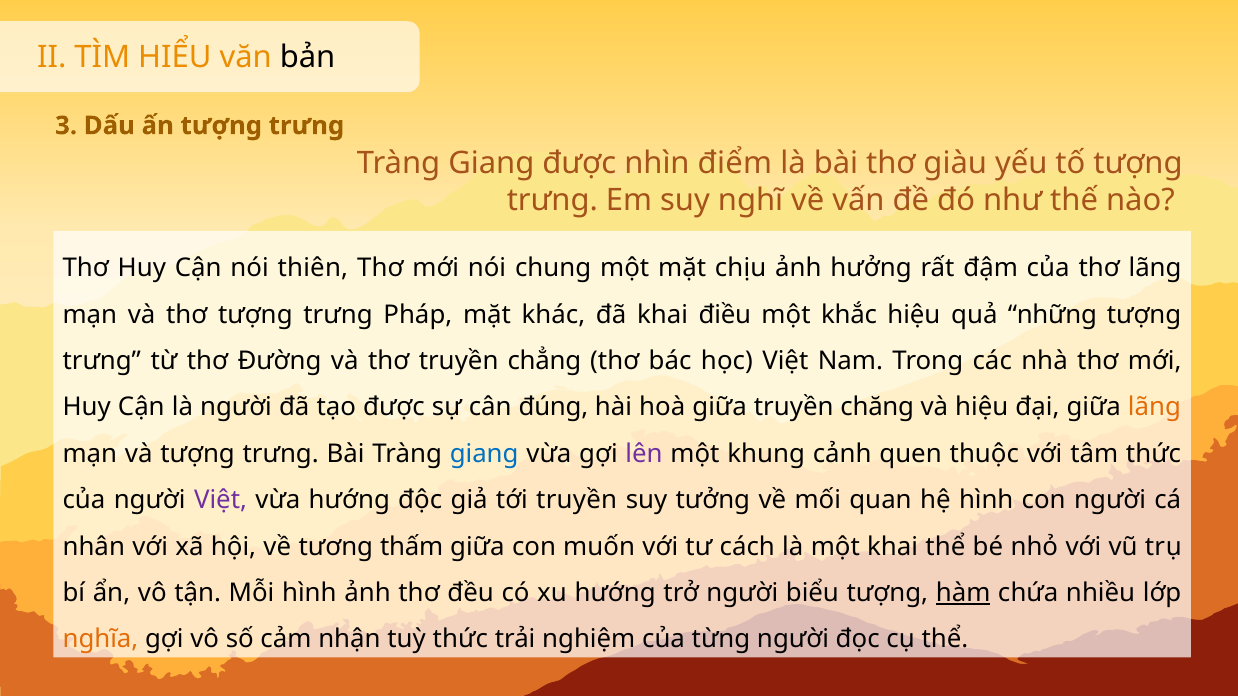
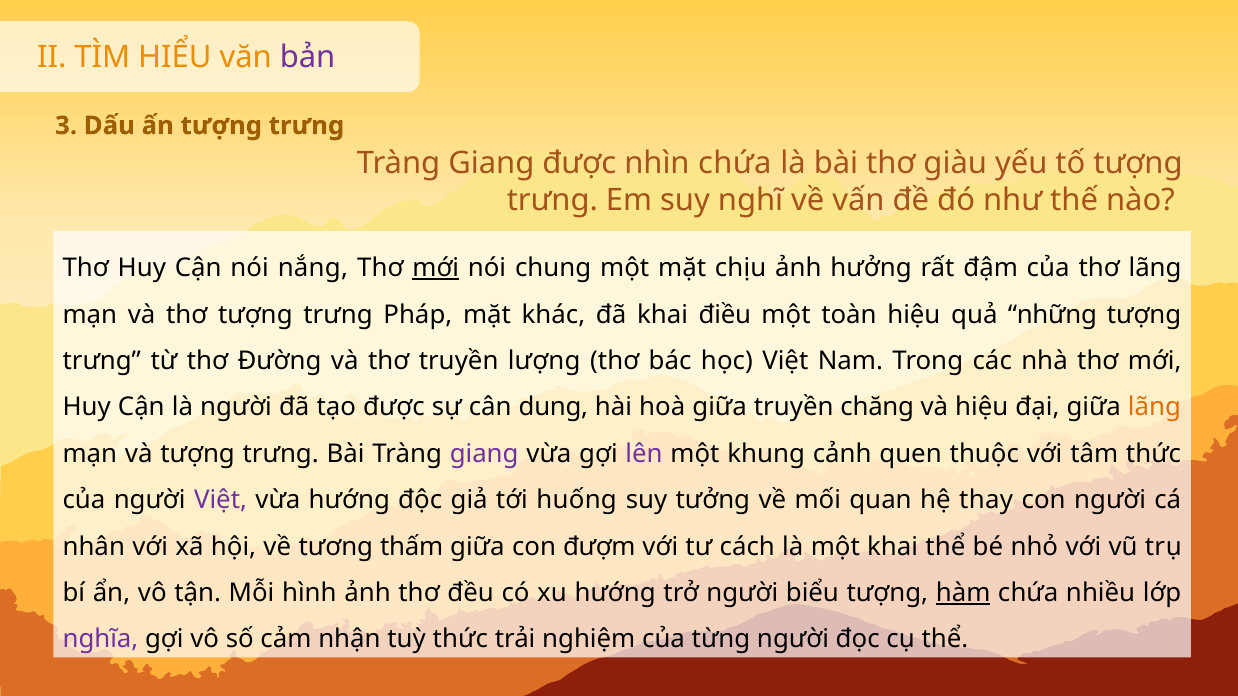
bản colour: black -> purple (308, 57)
nhìn điểm: điểm -> chứa (735, 163)
thiên: thiên -> nắng (313, 268)
mới underline: none -> present (436, 268)
khắc: khắc -> toàn (849, 315)
chẳng: chẳng -> lượng (544, 361)
đúng: đúng -> dung (553, 408)
giang colour: blue -> purple (484, 454)
tới truyền: truyền -> huống (577, 500)
hệ hình: hình -> thay (986, 500)
muốn: muốn -> đượm (599, 547)
nghĩa colour: orange -> purple (100, 640)
